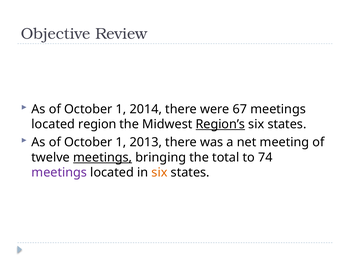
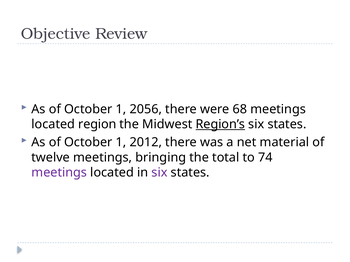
2014: 2014 -> 2056 (146, 109)
67: 67 -> 68 (240, 109)
2013: 2013 -> 2012 (146, 143)
meeting: meeting -> material (284, 143)
meetings underline: present -> none (103, 158)
six colour: orange -> purple (159, 173)
